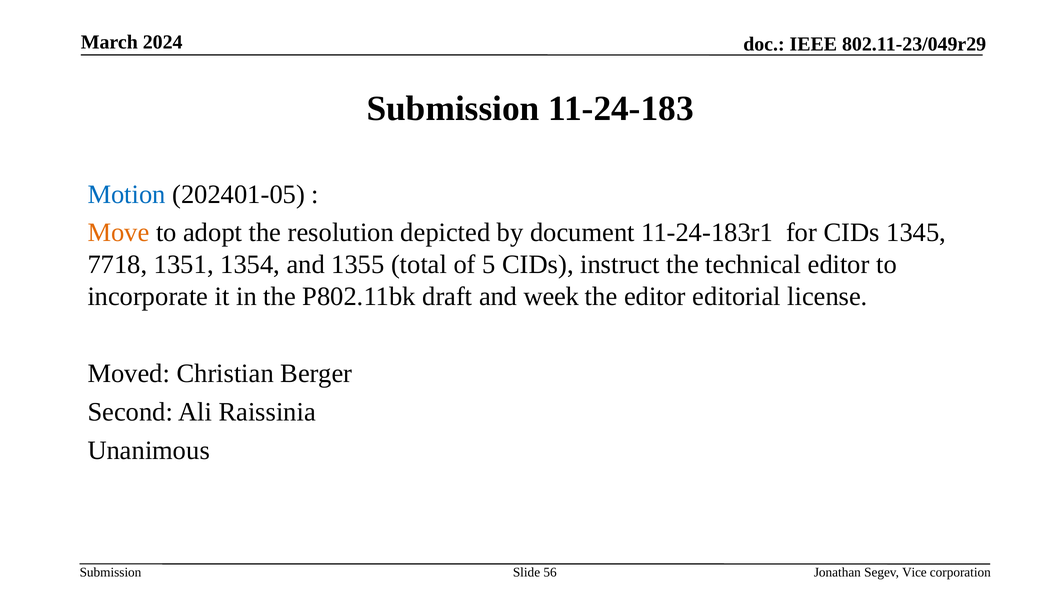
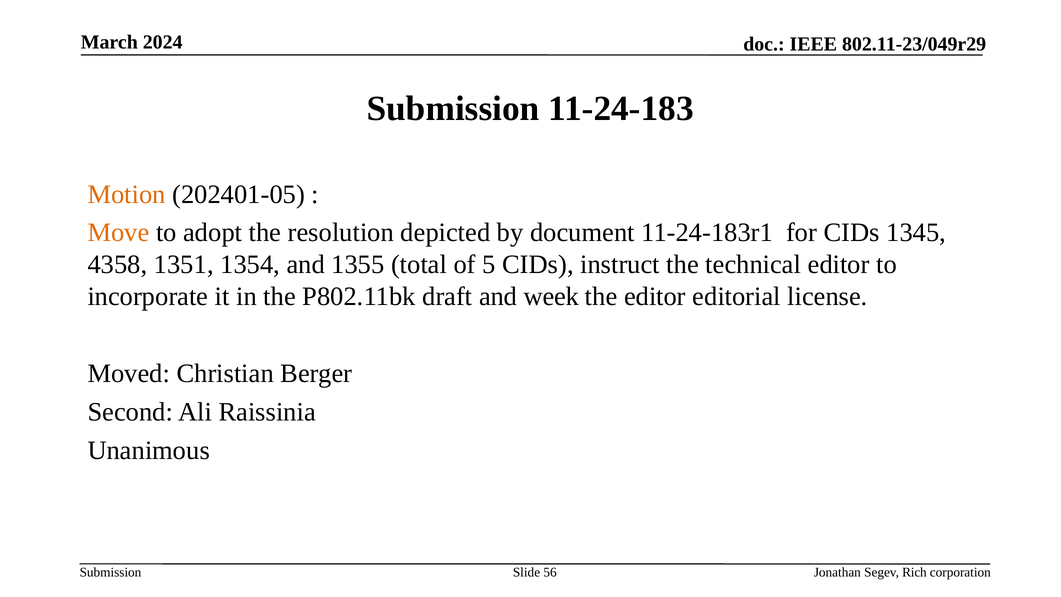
Motion colour: blue -> orange (127, 194)
7718: 7718 -> 4358 (117, 264)
Vice: Vice -> Rich (914, 572)
